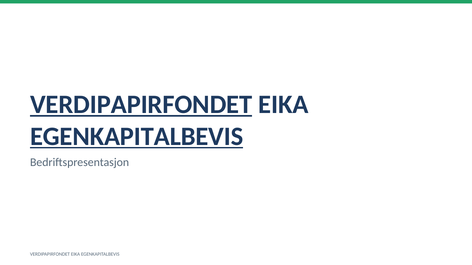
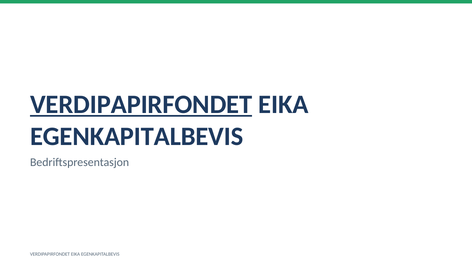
EGENKAPITALBEVIS underline: present -> none (137, 137)
